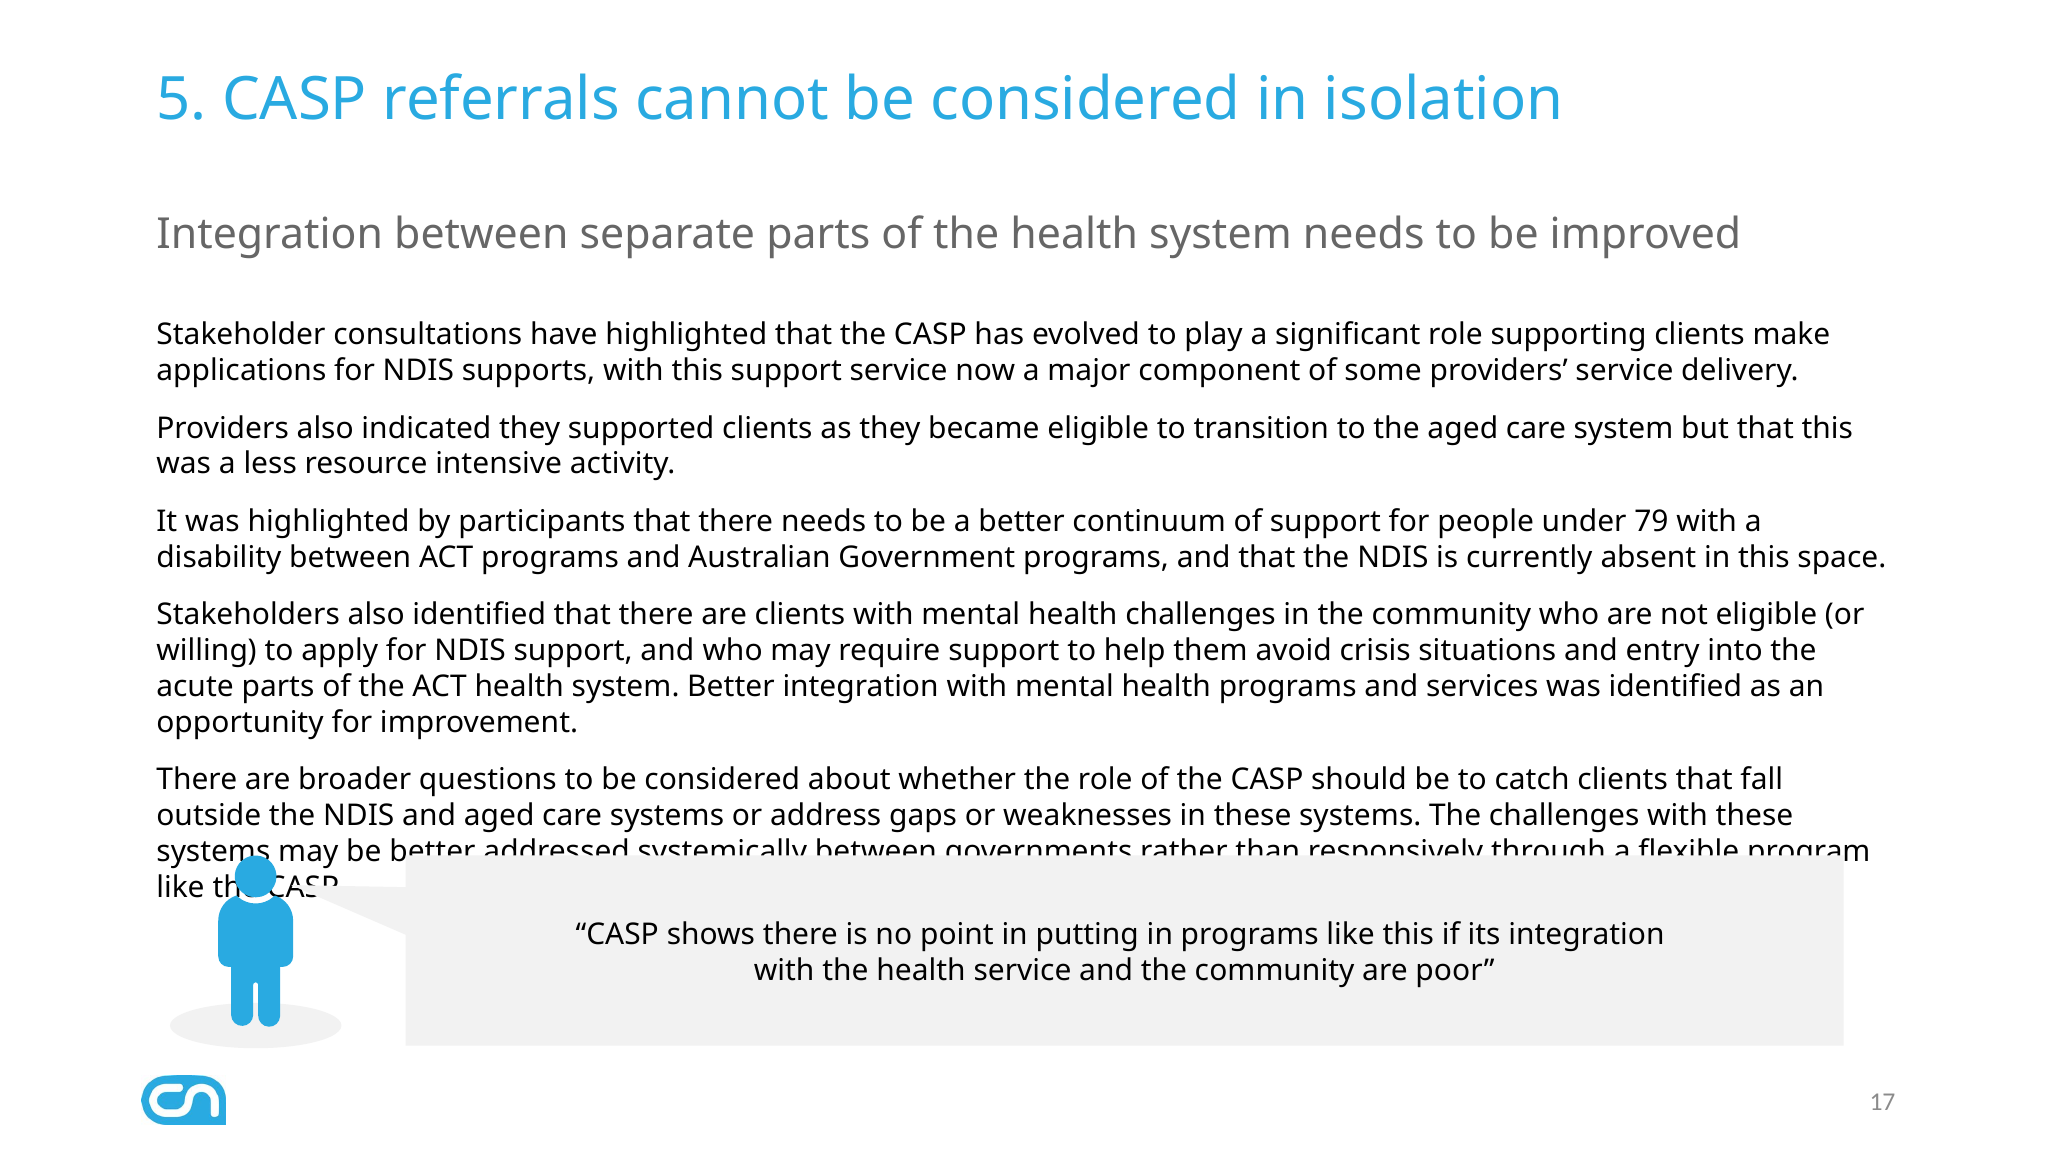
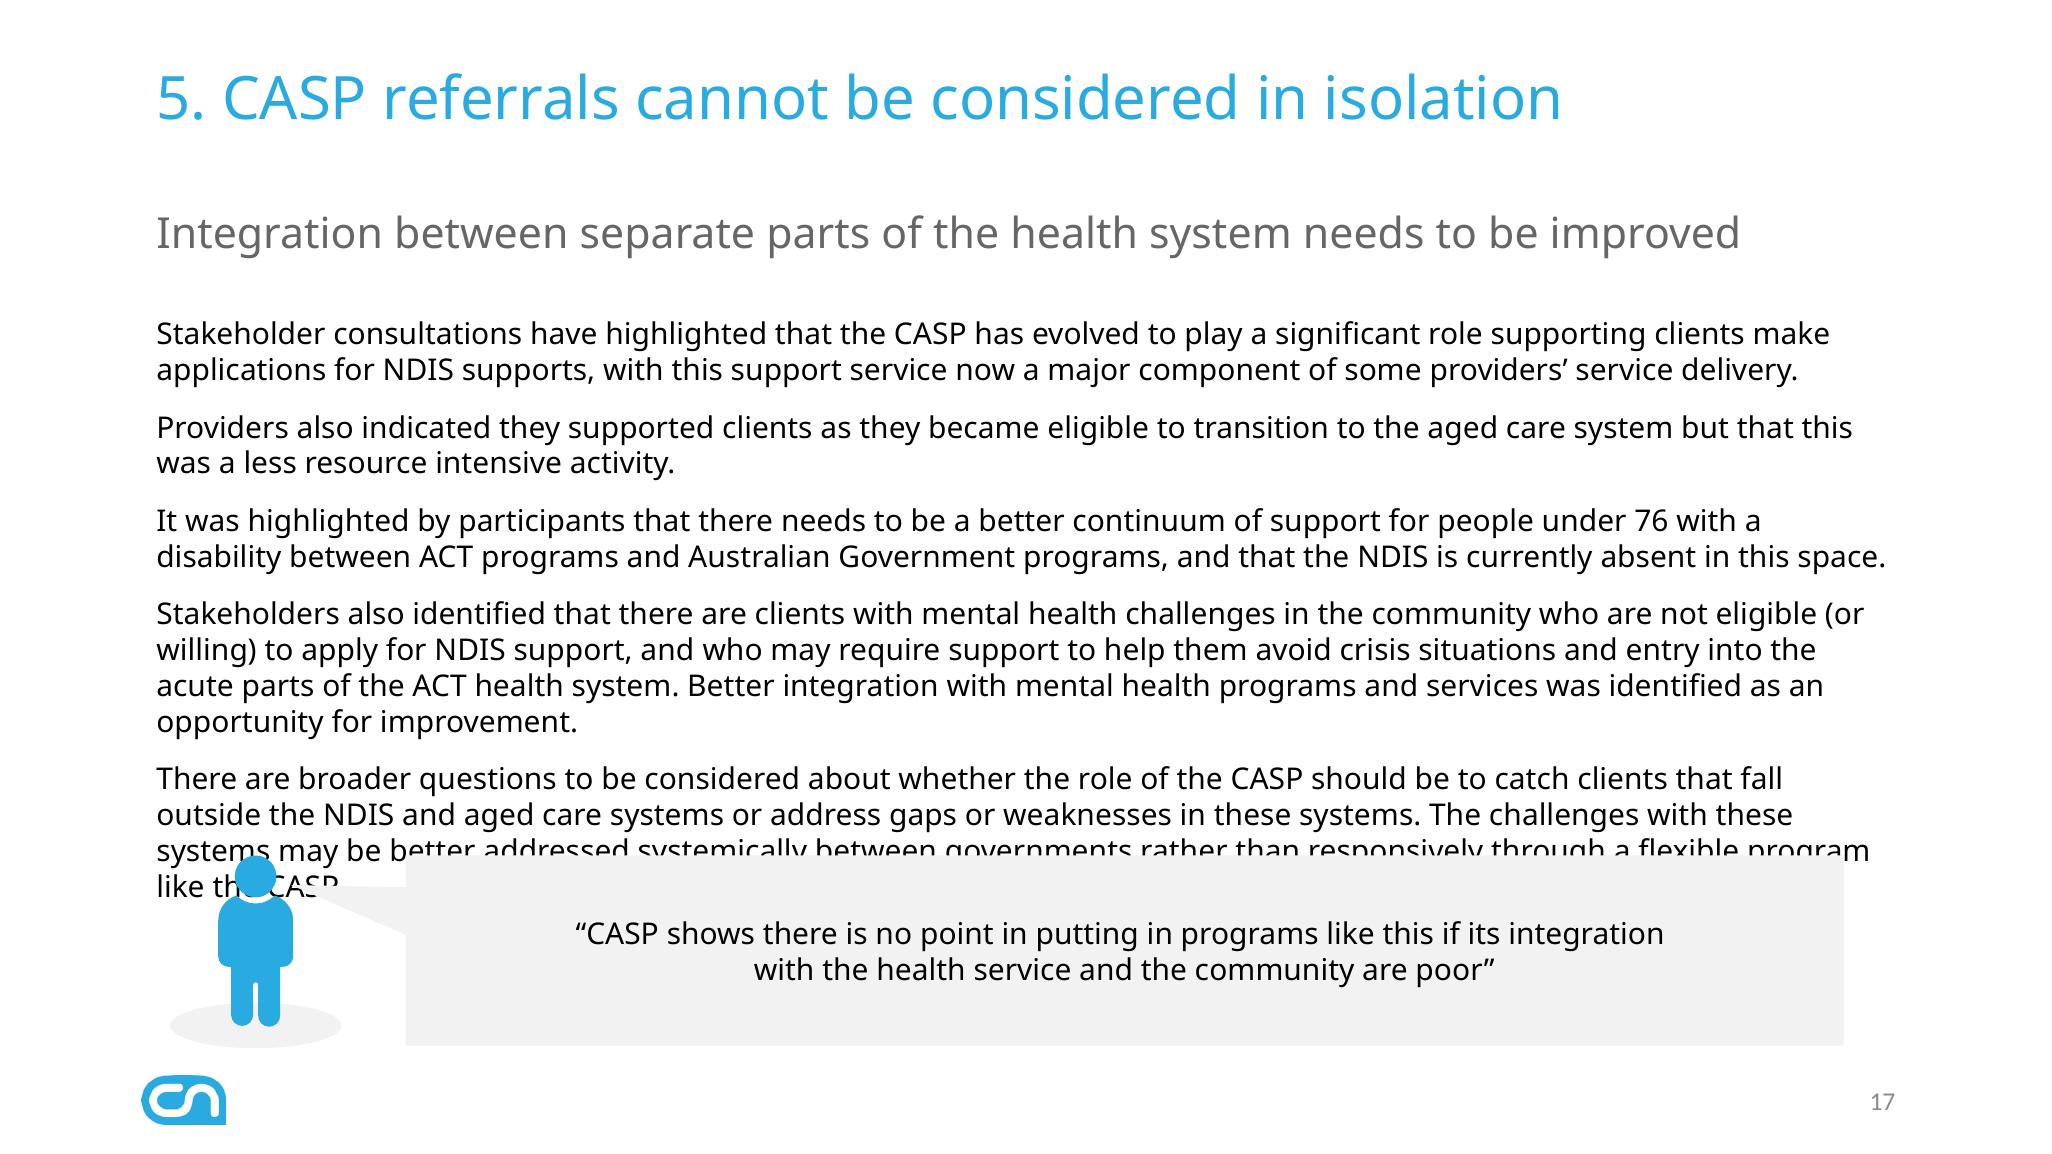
79: 79 -> 76 (1651, 521)
